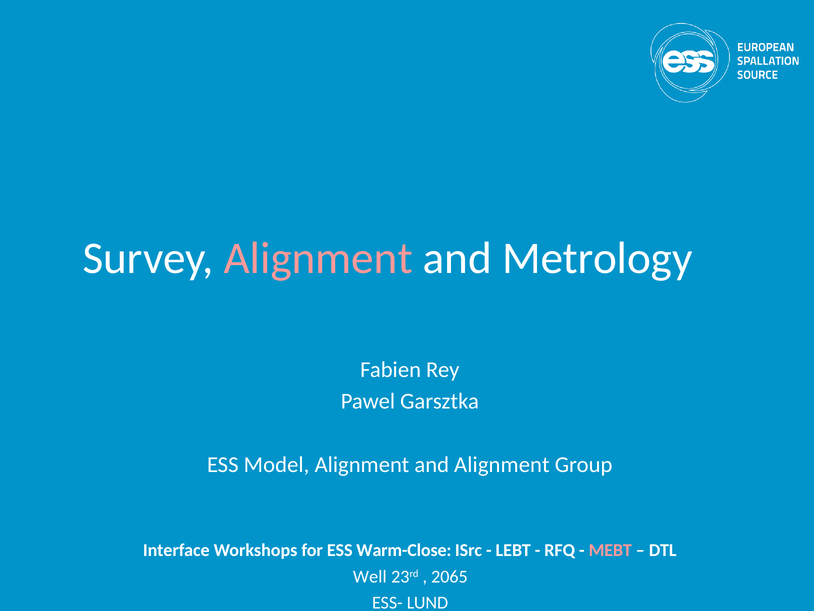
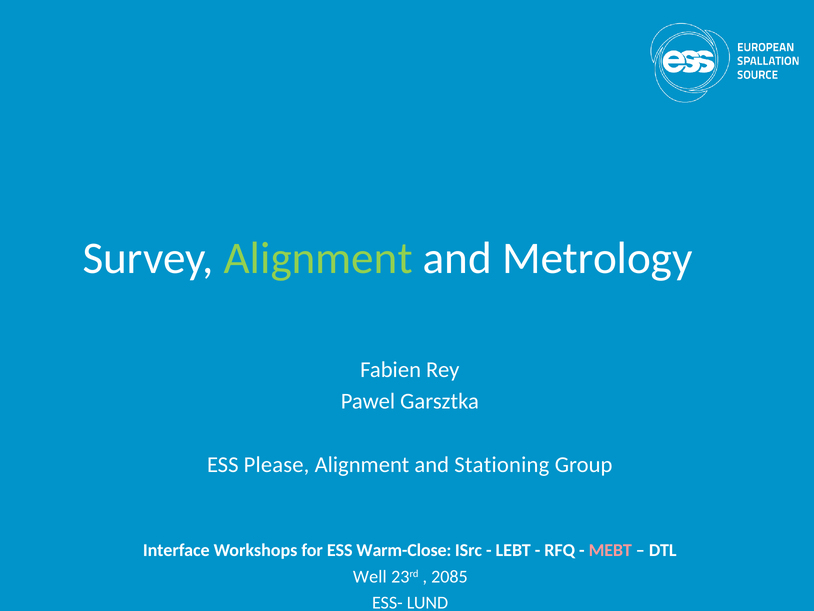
Alignment colour: pink -> light green (318, 258)
Model: Model -> Please (277, 464)
and Alignment: Alignment -> Stationing (502, 464)
2065: 2065 -> 2085 (449, 576)
